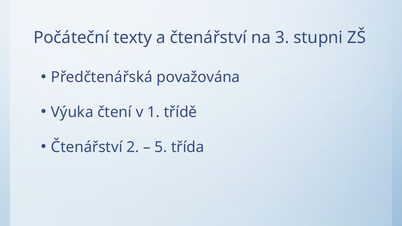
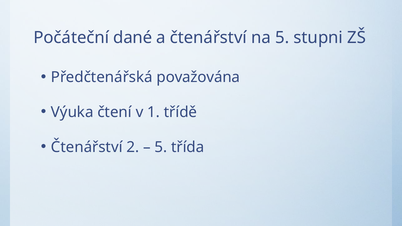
texty: texty -> dané (133, 38)
na 3: 3 -> 5 (282, 38)
